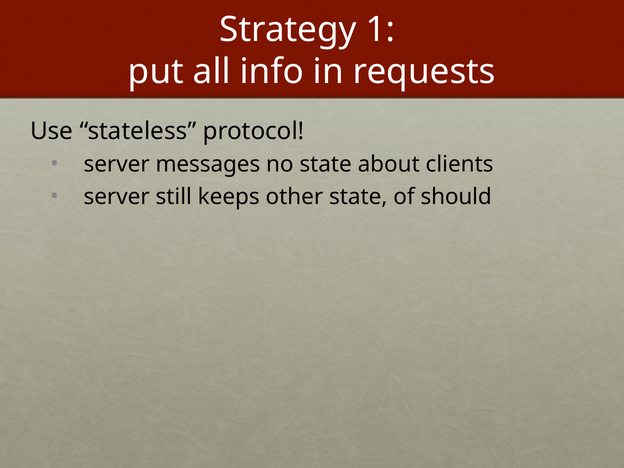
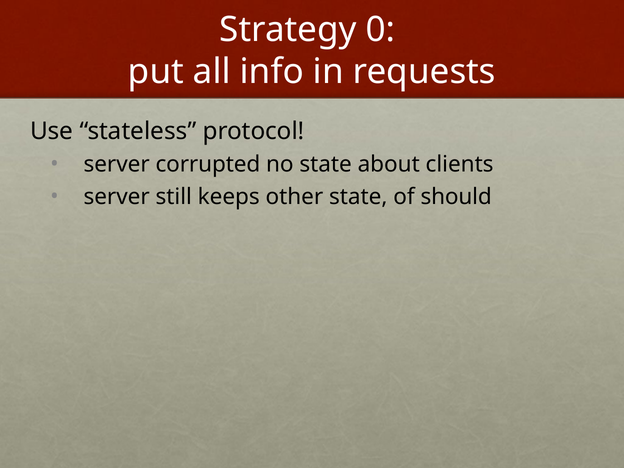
1: 1 -> 0 (381, 29)
messages: messages -> corrupted (208, 164)
